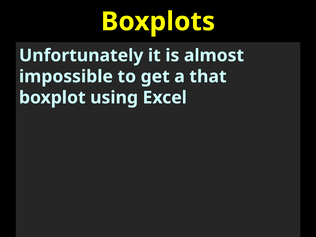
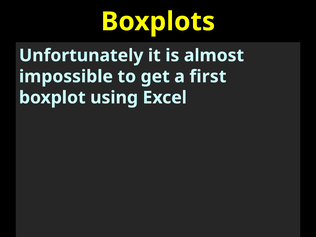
that: that -> first (208, 77)
